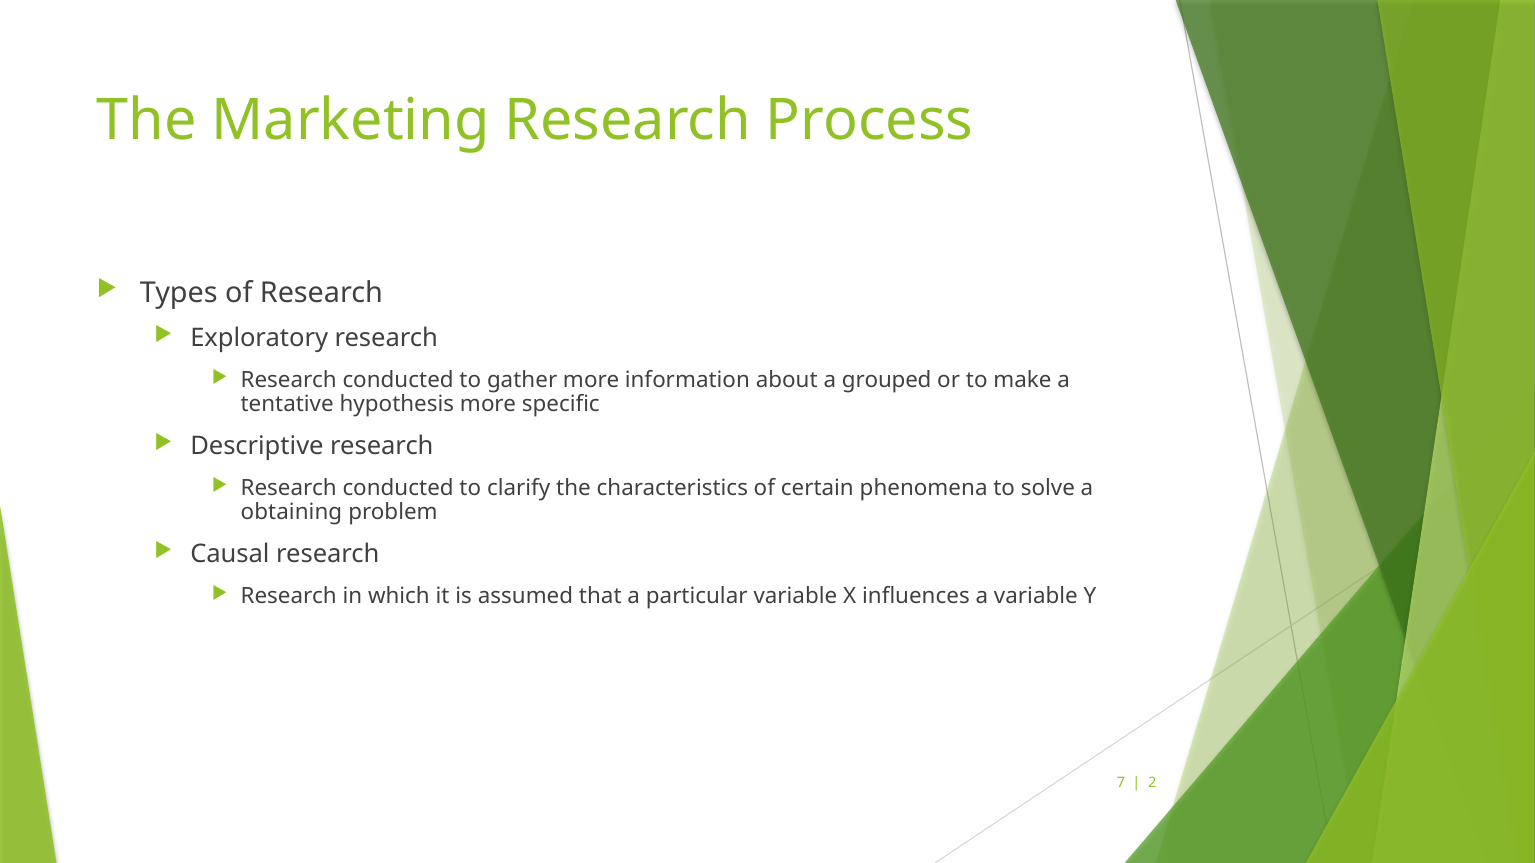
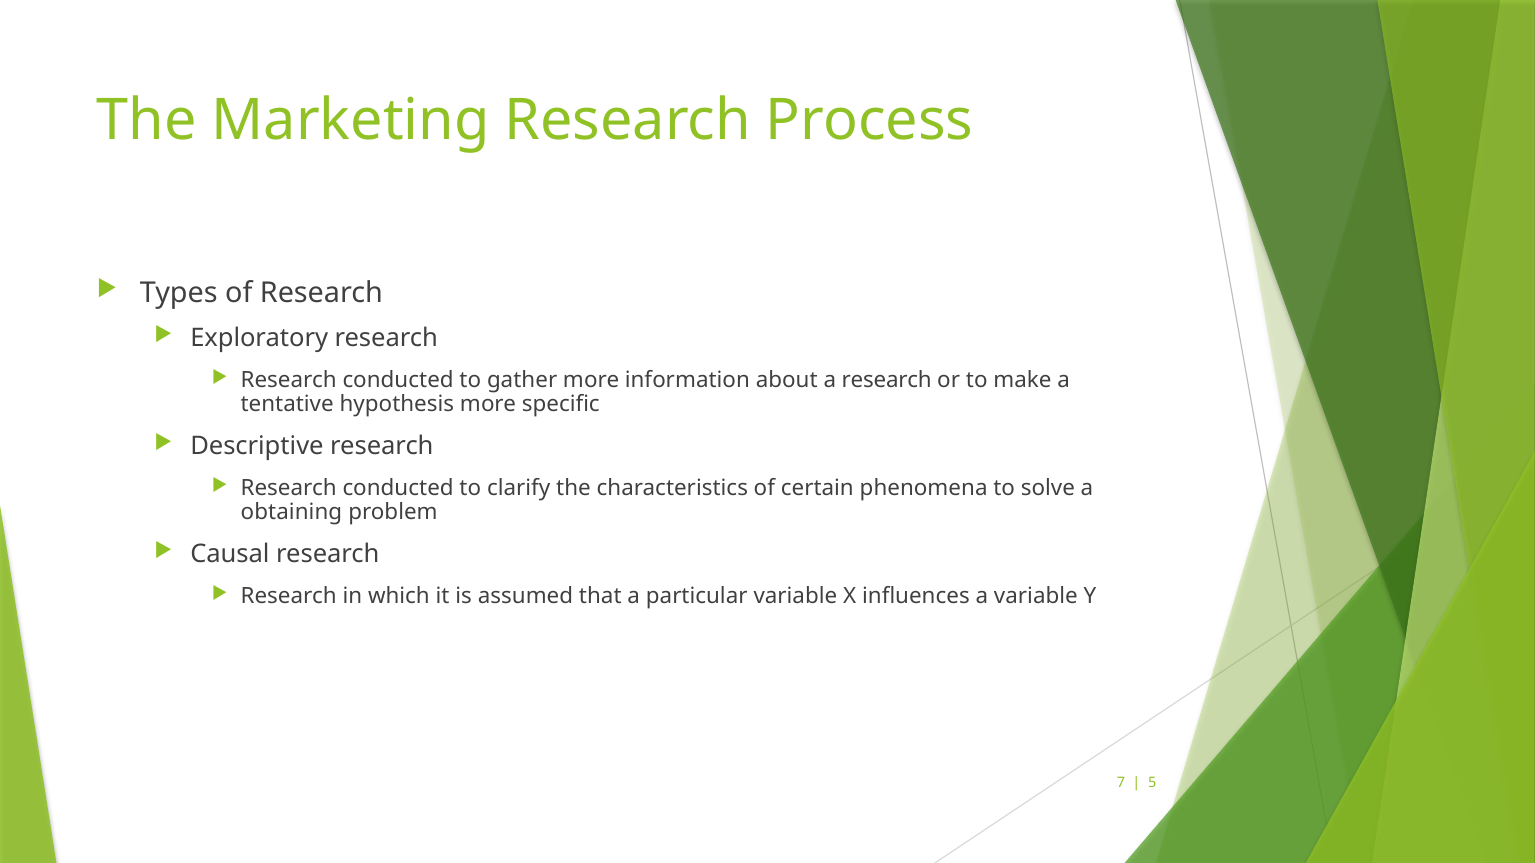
a grouped: grouped -> research (887, 380)
2: 2 -> 5 (1152, 783)
